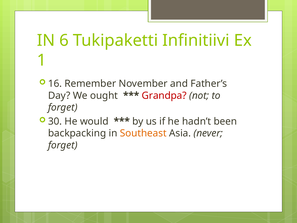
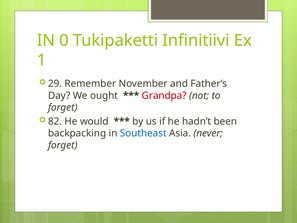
6: 6 -> 0 (64, 40)
16: 16 -> 29 (55, 84)
30: 30 -> 82 (55, 121)
Southeast colour: orange -> blue (143, 133)
